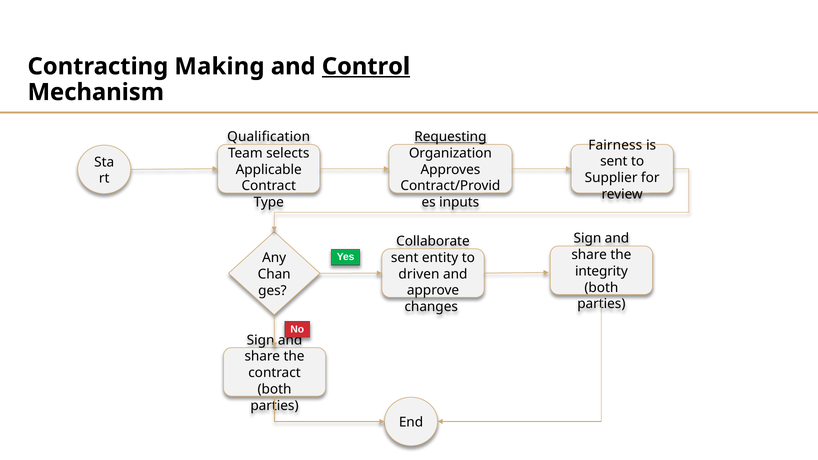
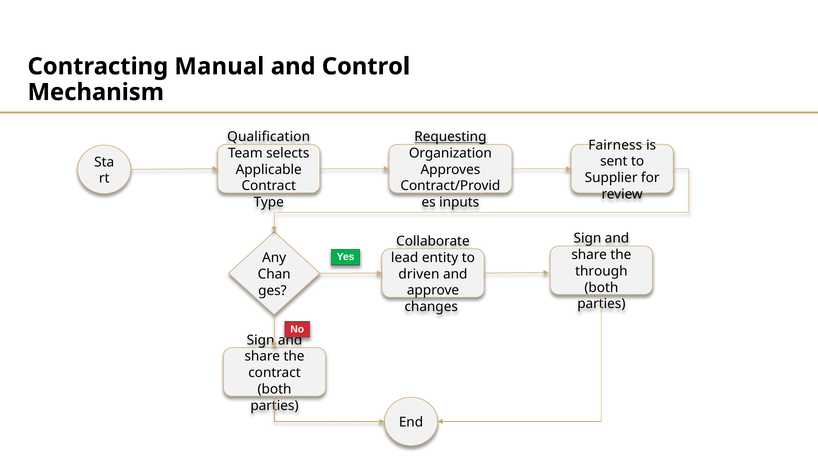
Making: Making -> Manual (219, 66)
Control underline: present -> none (366, 66)
sent: sent -> lead (405, 258)
integrity: integrity -> through (601, 271)
